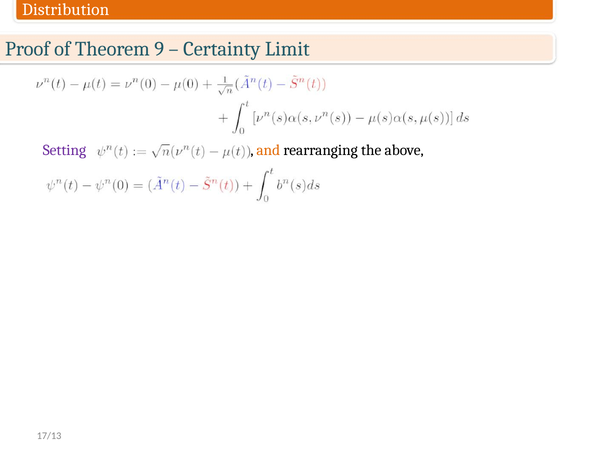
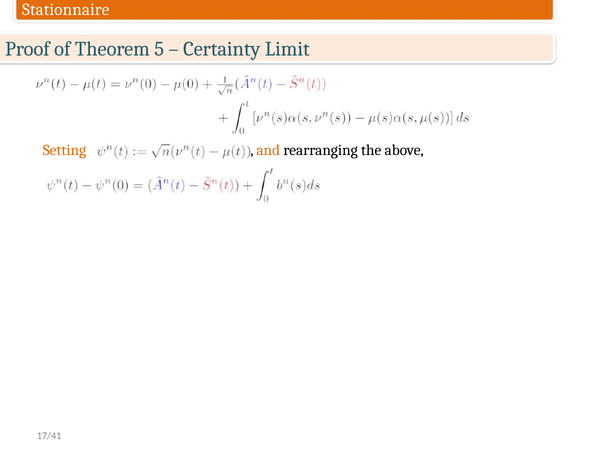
Distribution: Distribution -> Stationnaire (66, 10)
9: 9 -> 5 (159, 49)
Setting colour: purple -> orange (64, 151)
17/13: 17/13 -> 17/41 (49, 437)
